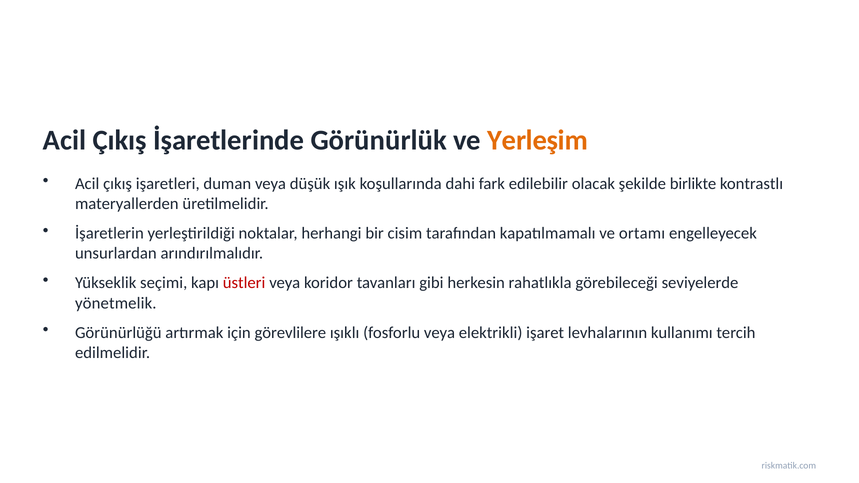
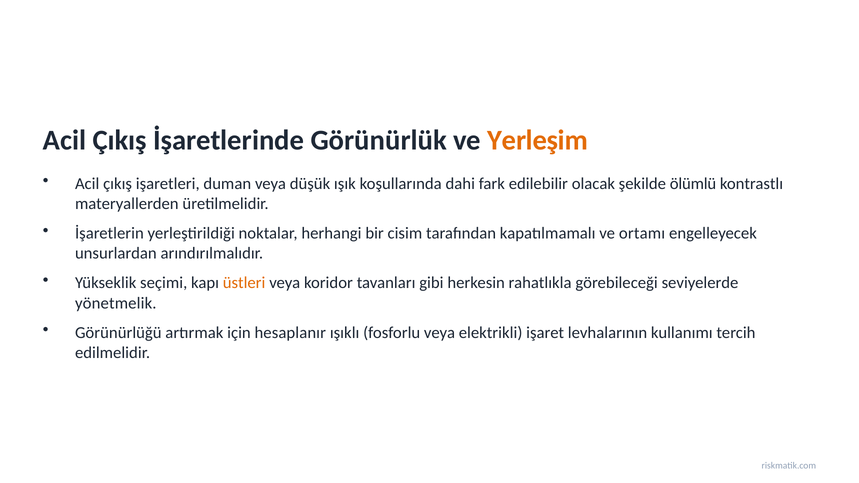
birlikte: birlikte -> ölümlü (693, 184)
üstleri colour: red -> orange (244, 283)
görevlilere: görevlilere -> hesaplanır (290, 333)
